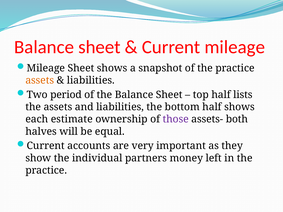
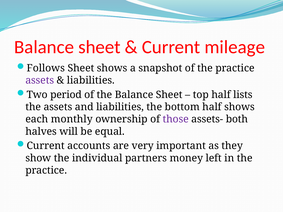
Mileage: Mileage -> Follows (46, 68)
assets colour: orange -> purple (40, 80)
estimate: estimate -> monthly (72, 119)
